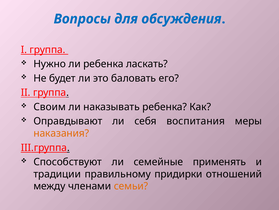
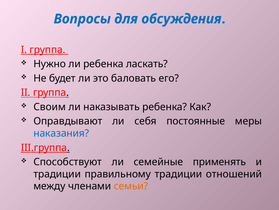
воспитания: воспитания -> постоянные (196, 121)
наказания colour: orange -> blue (61, 133)
правильному придирки: придирки -> традиции (178, 174)
